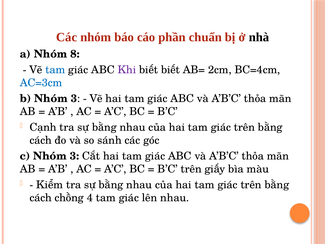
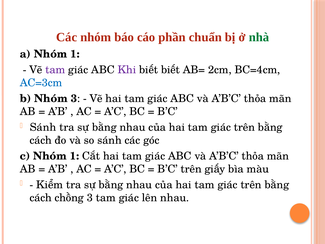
nhà colour: black -> green (259, 37)
a Nhóm 8: 8 -> 1 (75, 54)
tam colour: blue -> purple (55, 70)
Cạnh: Cạnh -> Sánh (43, 127)
c Nhóm 3: 3 -> 1 (74, 156)
chồng 4: 4 -> 3 (90, 197)
